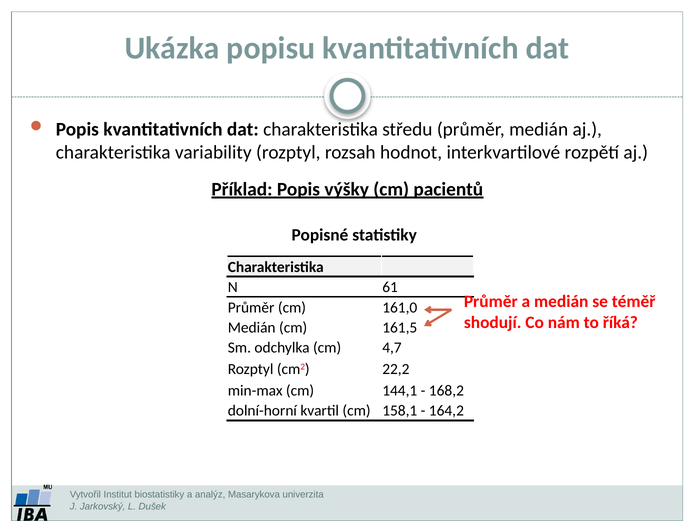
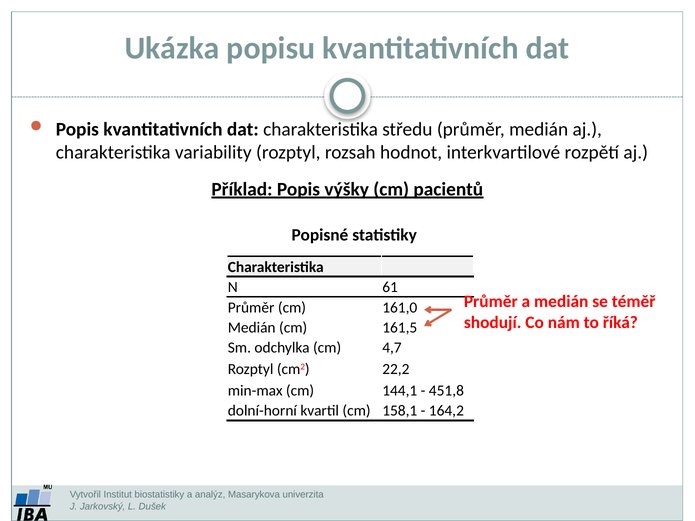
168,2: 168,2 -> 451,8 (446, 391)
